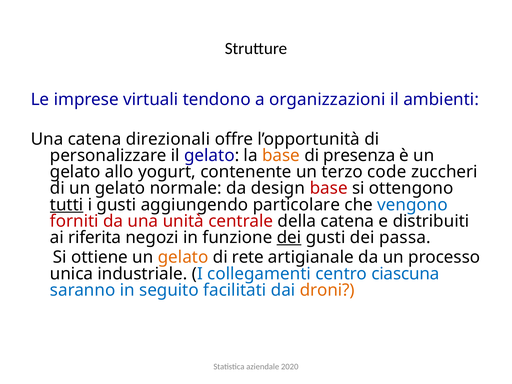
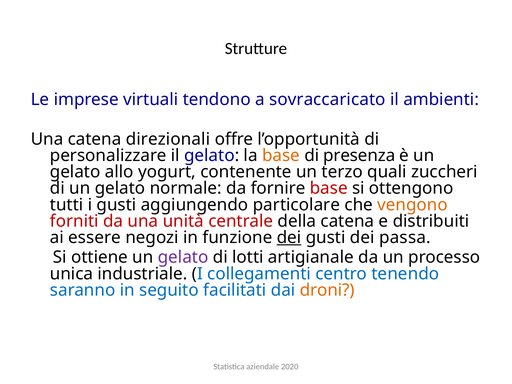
organizzazioni: organizzazioni -> sovraccaricato (327, 100)
code: code -> quali (387, 172)
design: design -> fornire (278, 188)
tutti underline: present -> none (67, 205)
vengono colour: blue -> orange (413, 205)
riferita: riferita -> essere (95, 238)
gelato colour: orange -> purple (183, 257)
rete: rete -> lotti (248, 257)
ciascuna: ciascuna -> tenendo (405, 274)
